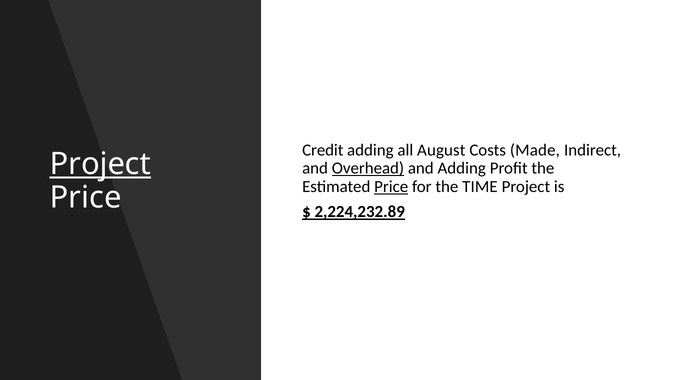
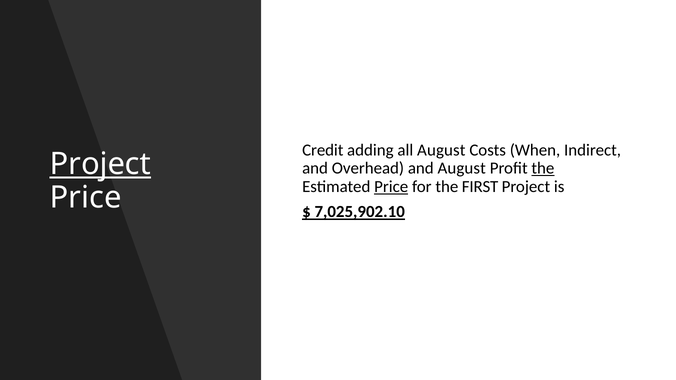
Made: Made -> When (535, 150)
Overhead underline: present -> none (368, 168)
and Adding: Adding -> August (462, 168)
the underline: none -> present (543, 168)
TIME: TIME -> FIRST (480, 187)
2,224,232.89: 2,224,232.89 -> 7,025,902.10 (360, 212)
